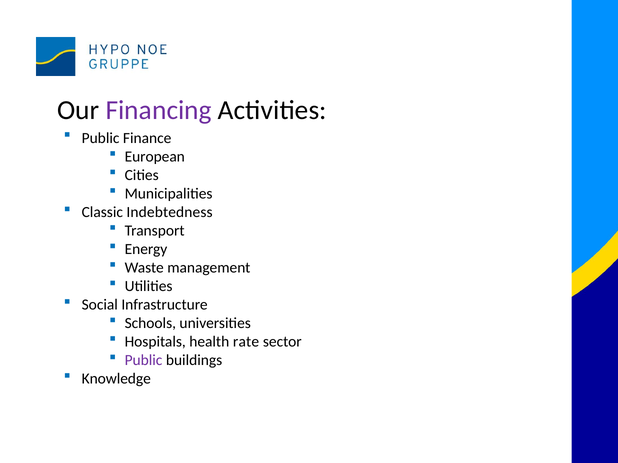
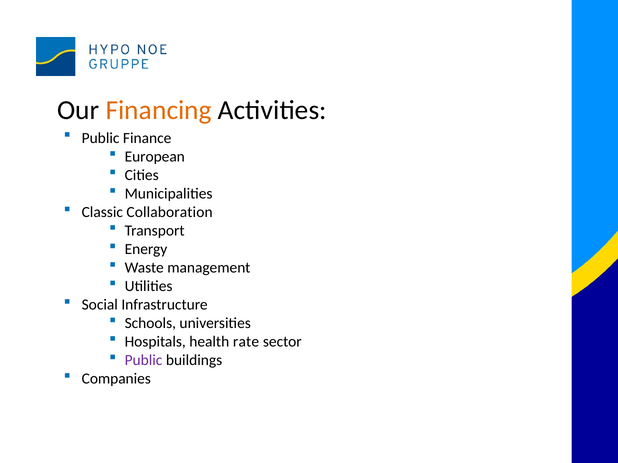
Financing colour: purple -> orange (159, 110)
Indebtedness: Indebtedness -> Collaboration (170, 212)
Knowledge: Knowledge -> Companies (116, 379)
